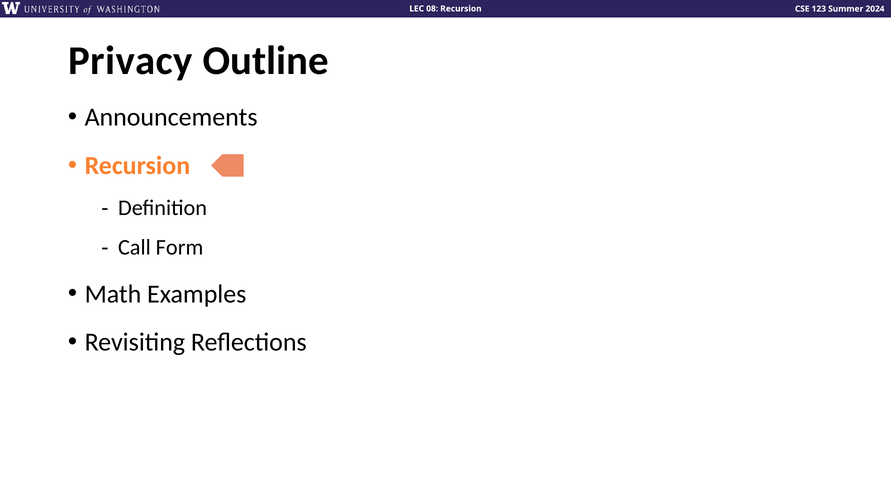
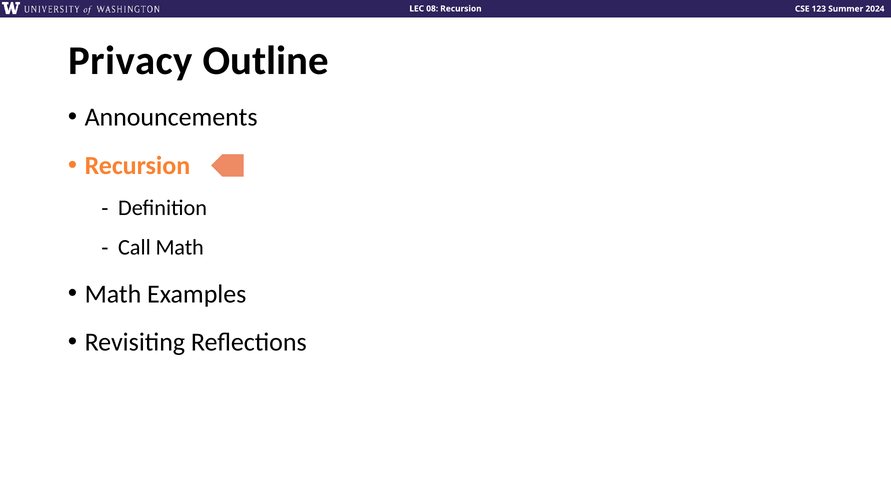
Call Form: Form -> Math (180, 248)
